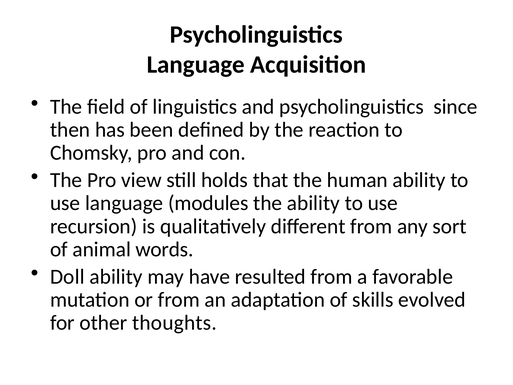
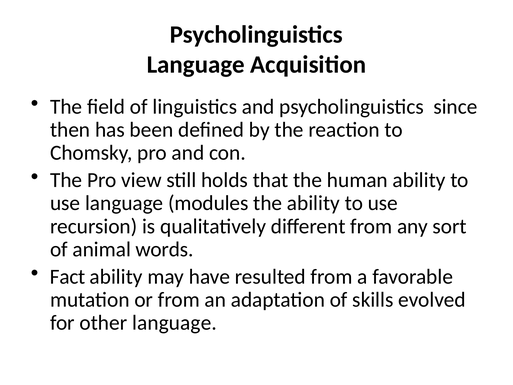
Doll: Doll -> Fact (68, 276)
other thoughts: thoughts -> language (174, 323)
